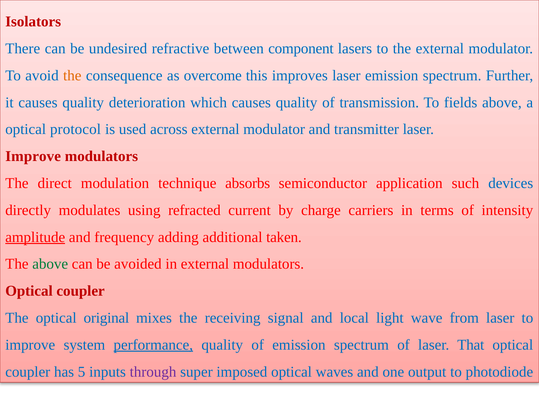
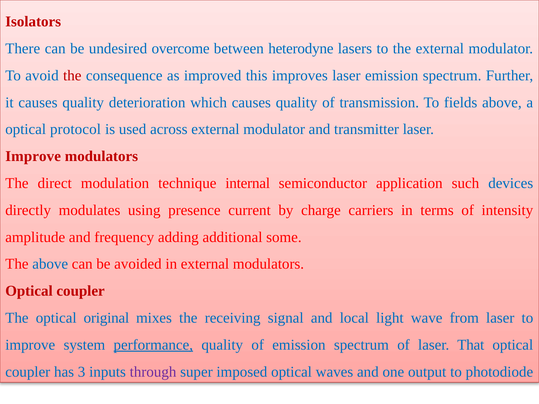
refractive: refractive -> overcome (181, 49)
component: component -> heterodyne (301, 49)
the colour: orange -> red (72, 76)
overcome: overcome -> improved (213, 76)
absorbs: absorbs -> internal (248, 183)
refracted: refracted -> presence (194, 210)
amplitude underline: present -> none (35, 237)
taken: taken -> some (284, 237)
above colour: green -> blue (50, 264)
5: 5 -> 3 (82, 372)
